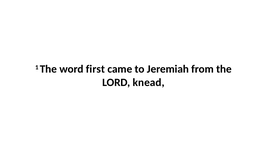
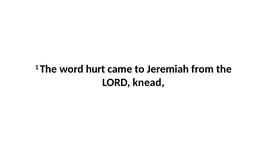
first: first -> hurt (96, 69)
